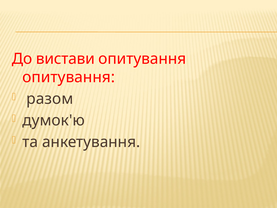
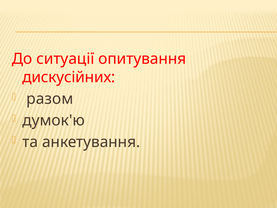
вистави: вистави -> ситуації (65, 59)
опитування: опитування -> дискусійних (69, 77)
